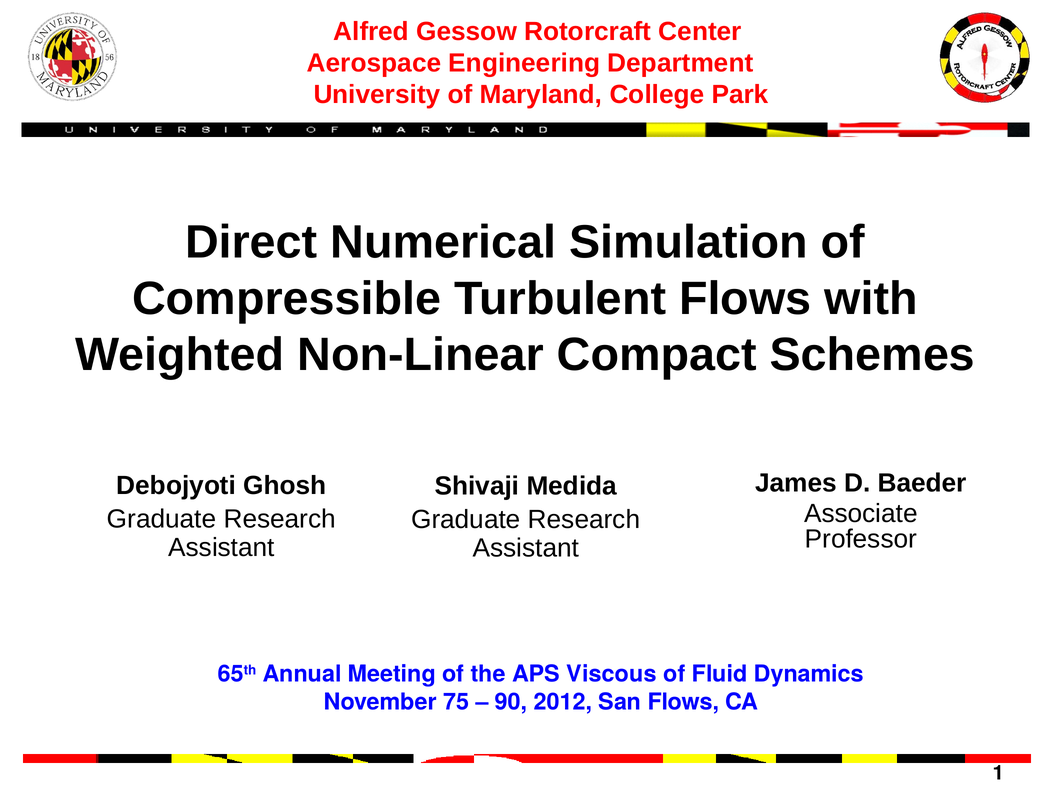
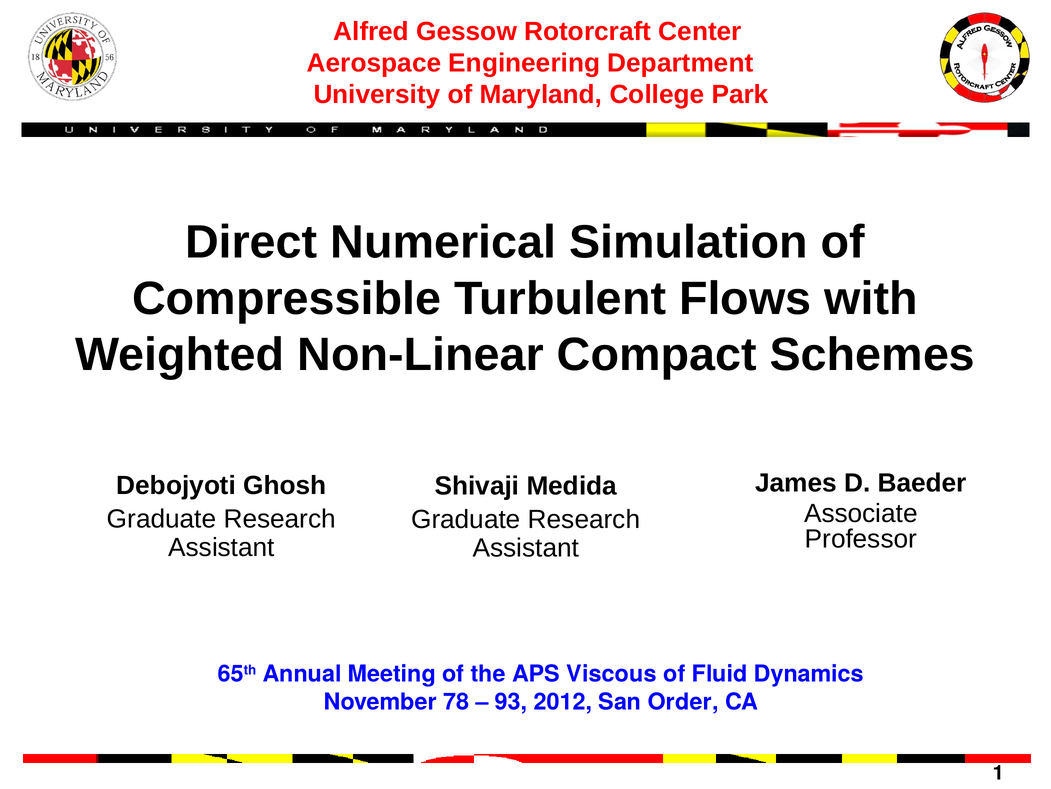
75: 75 -> 78 (456, 702)
90: 90 -> 93 (511, 702)
San Flows: Flows -> Order (683, 702)
